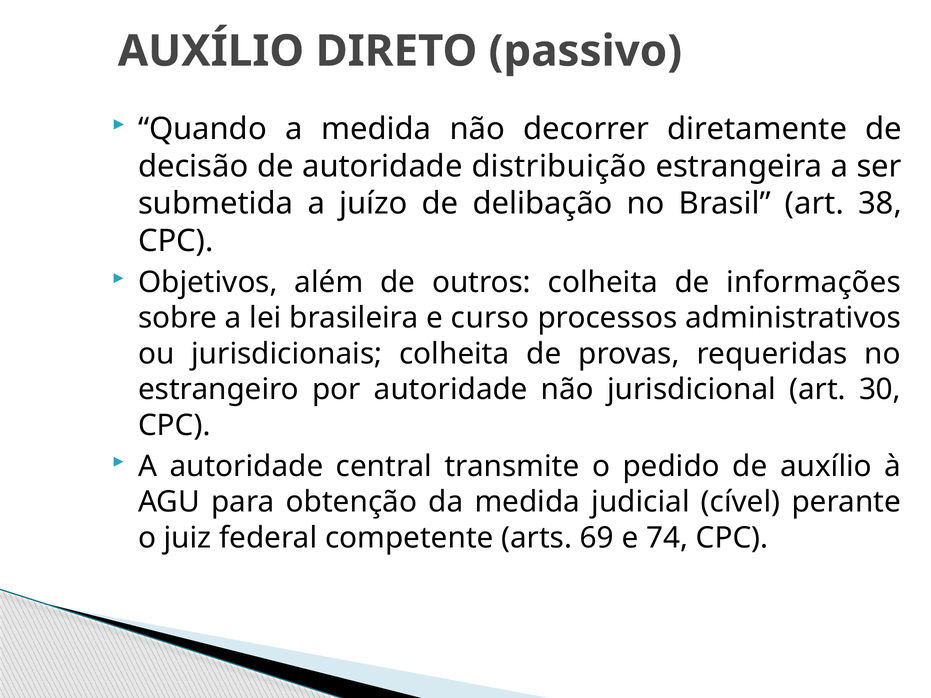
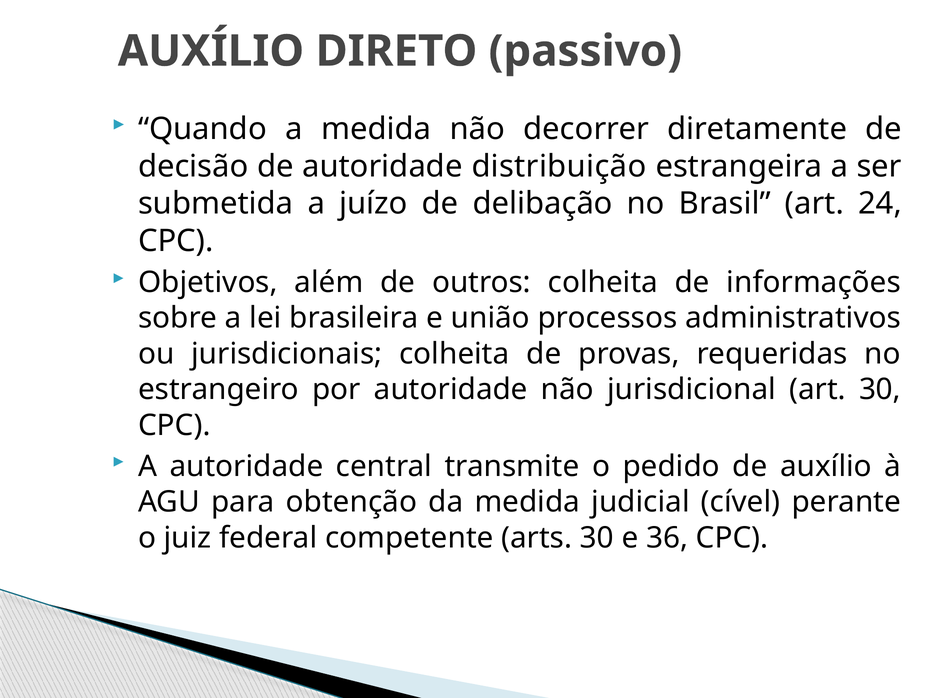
38: 38 -> 24 (880, 204)
curso: curso -> união (490, 318)
arts 69: 69 -> 30 (597, 538)
74: 74 -> 36 (667, 538)
